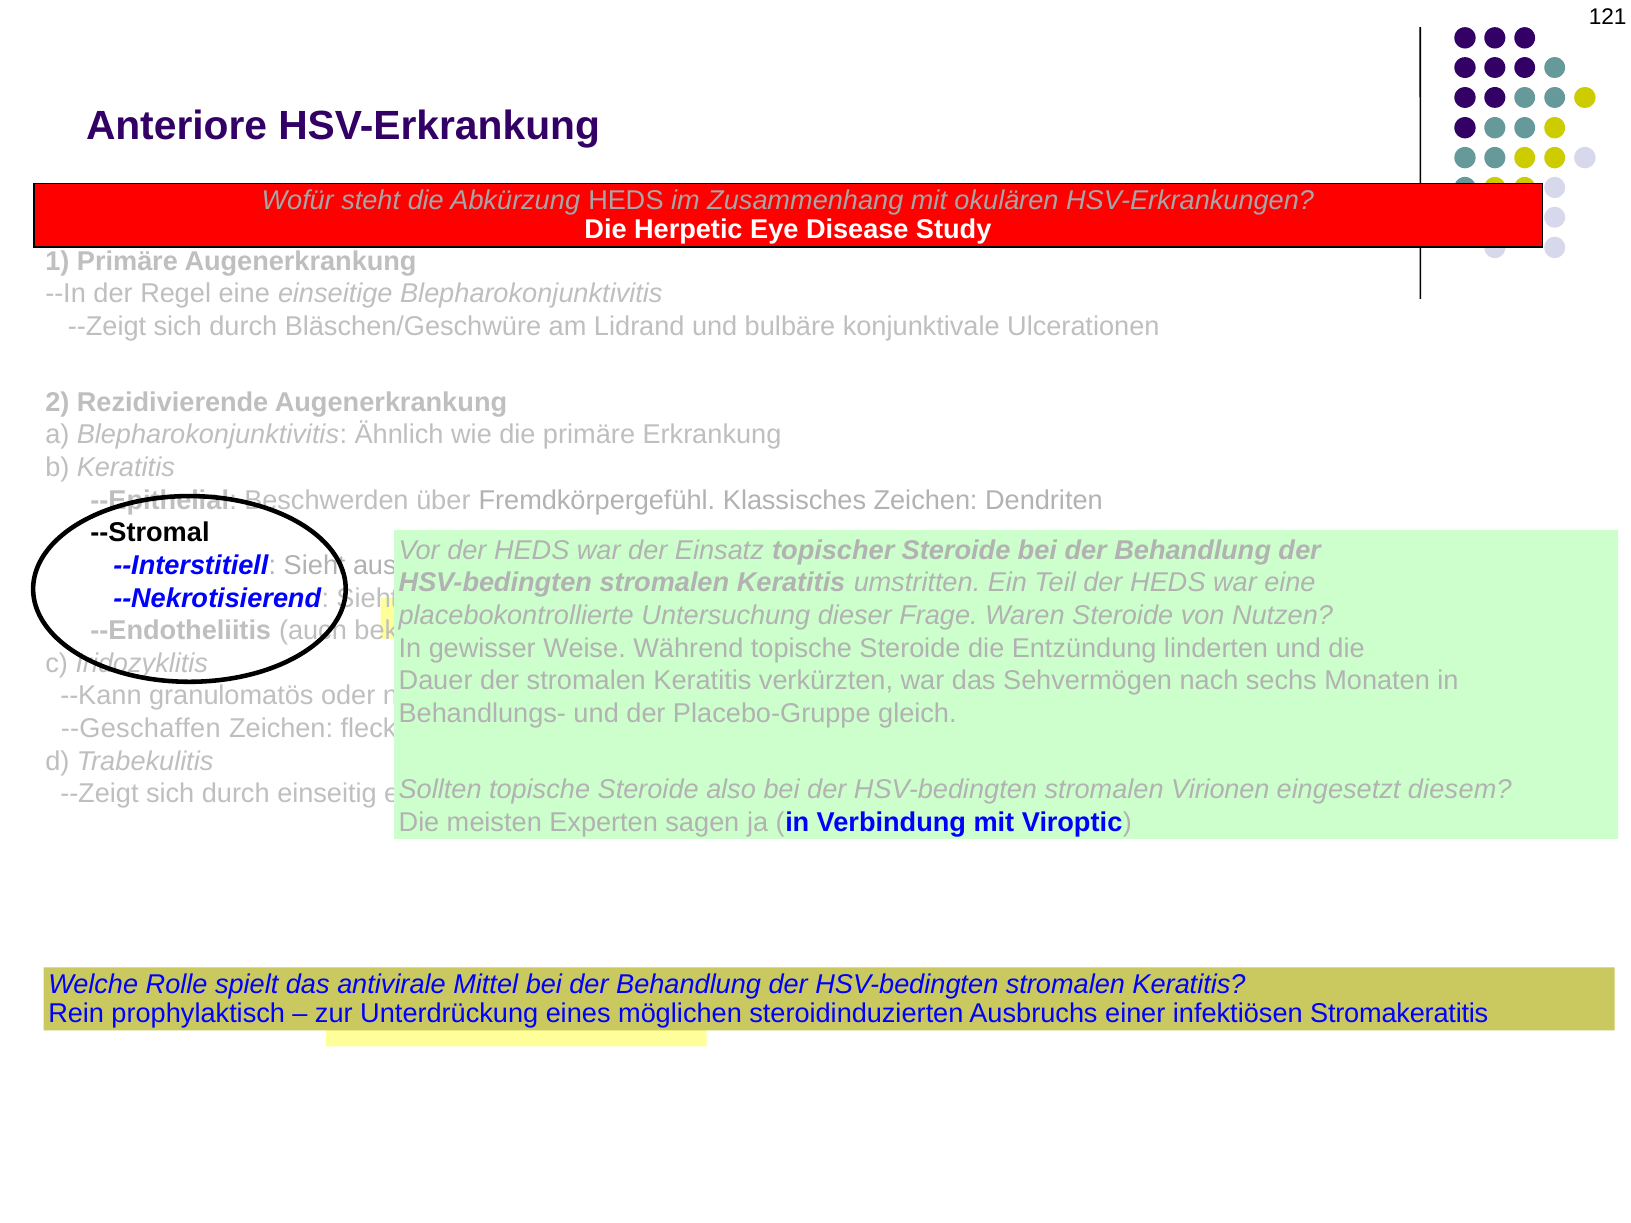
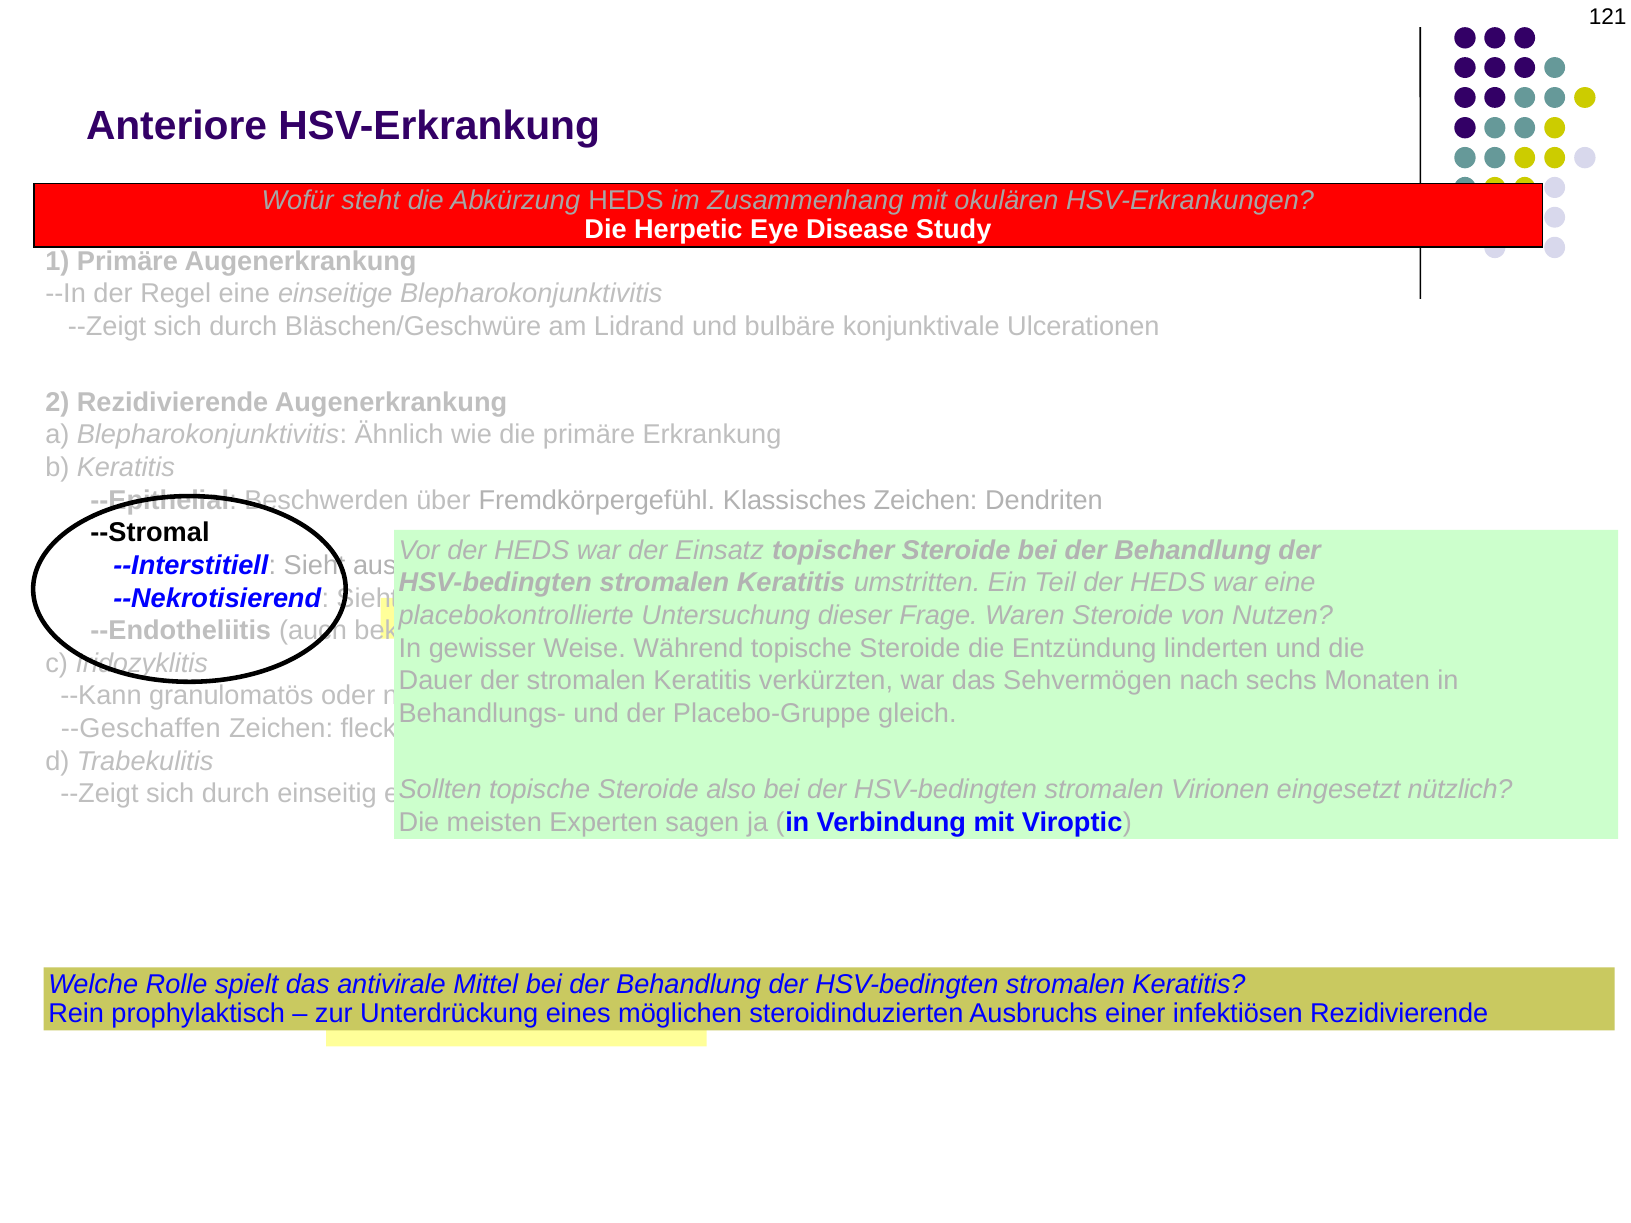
diesem: diesem -> nützlich (1460, 790)
infektiösen Stromakeratitis: Stromakeratitis -> Rezidivierende (1399, 1014)
